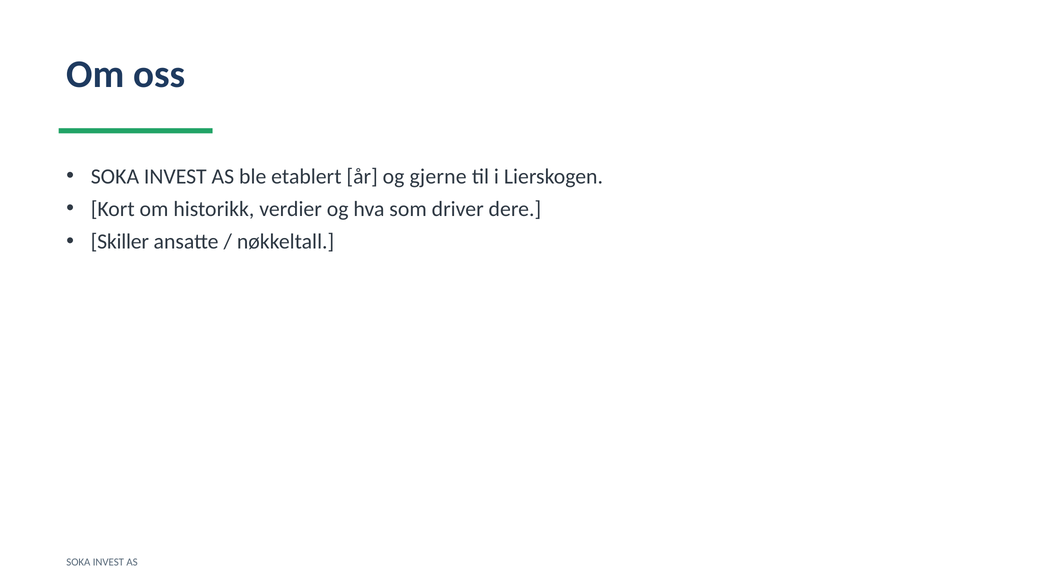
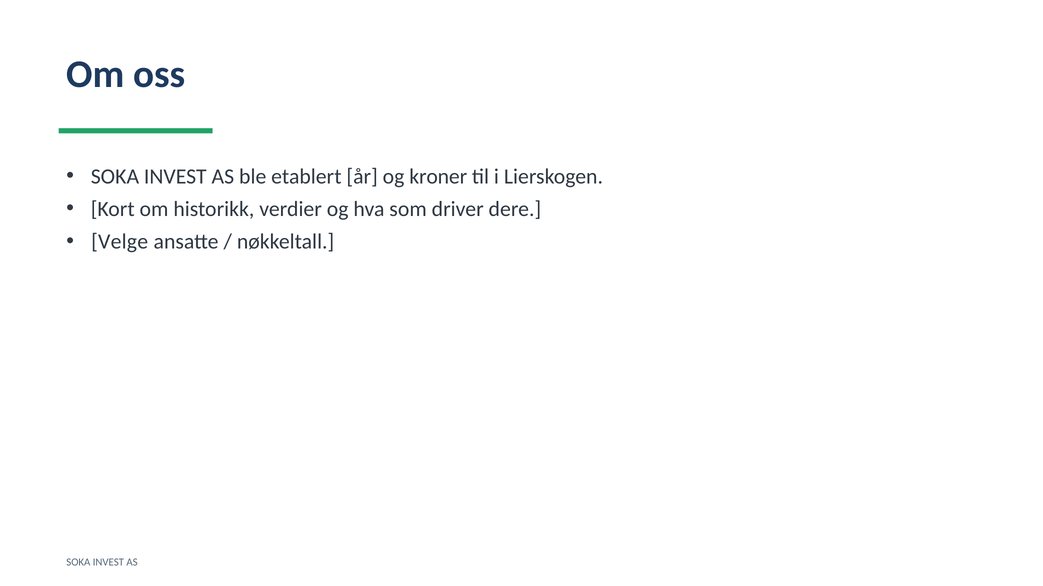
gjerne: gjerne -> kroner (438, 177)
Skiller: Skiller -> Velge (120, 242)
